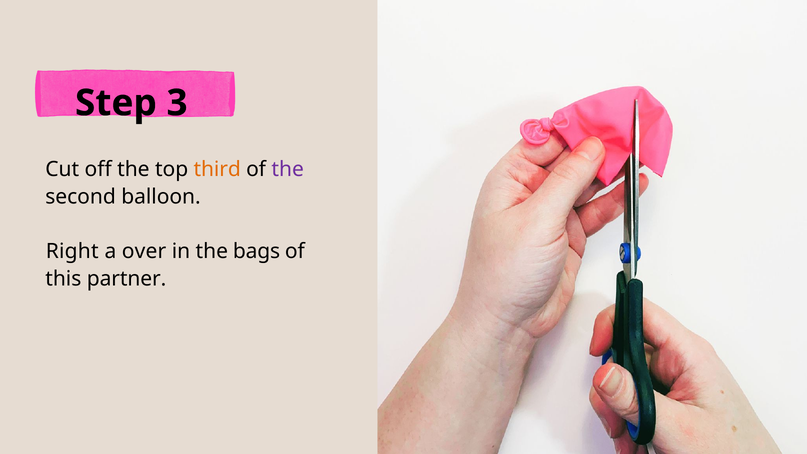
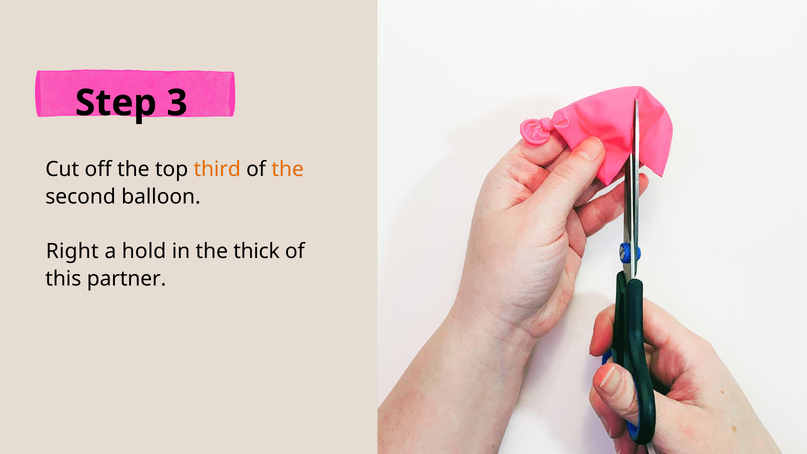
the colour: purple -> orange (288, 169)
over: over -> hold (144, 251)
bags: bags -> thick (257, 251)
